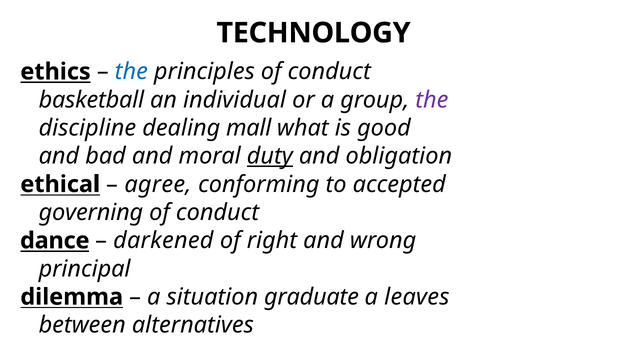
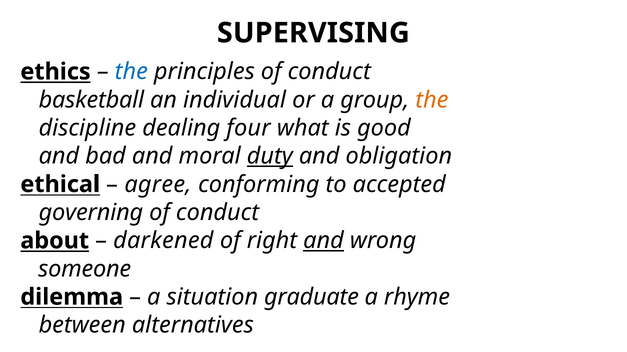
TECHNOLOGY: TECHNOLOGY -> SUPERVISING (313, 33)
the colour: purple -> orange (432, 100)
mall: mall -> four (248, 128)
dance: dance -> about (55, 241)
and underline: none -> present (324, 241)
principal: principal -> someone (85, 269)
leaves: leaves -> rhyme (417, 298)
